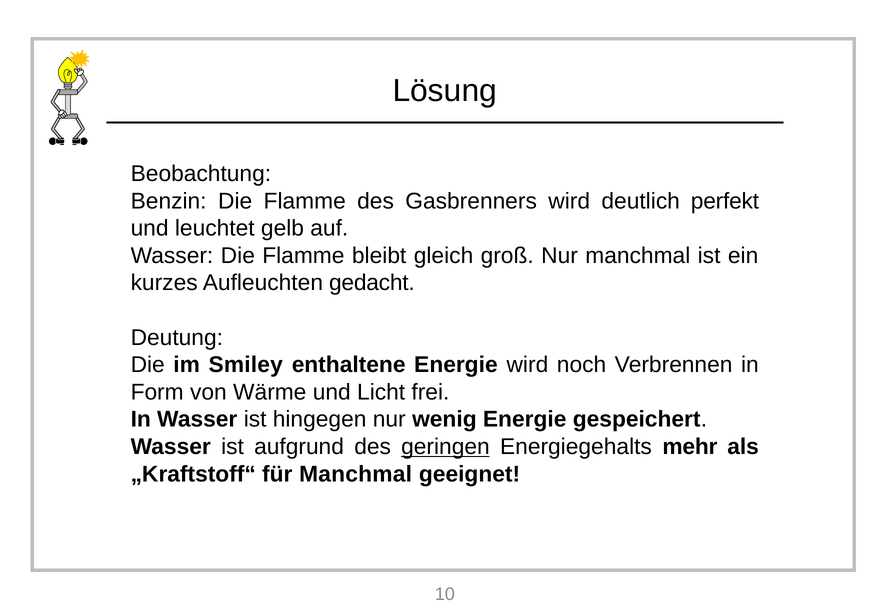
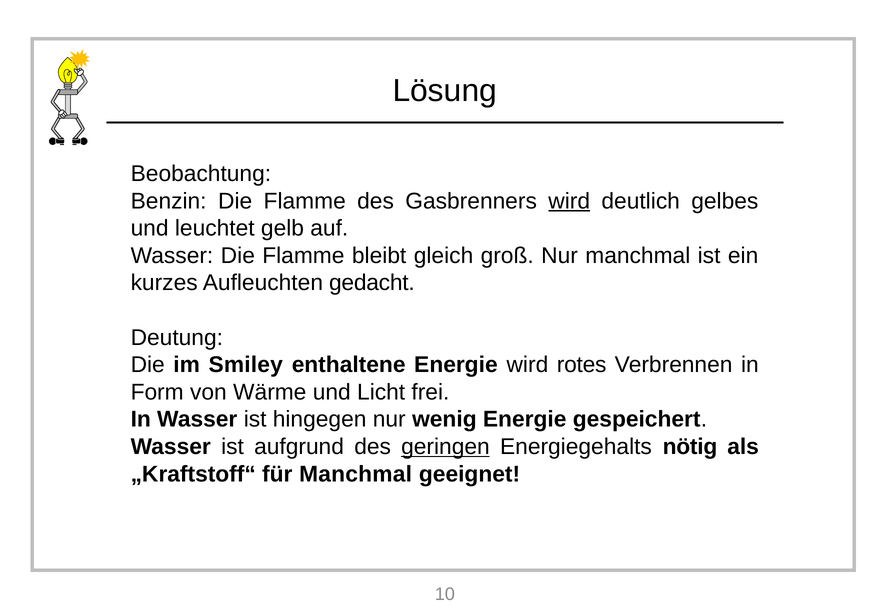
wird underline: none -> present (569, 201)
perfekt: perfekt -> gelbes (725, 201)
noch: noch -> rotes (582, 365)
mehr: mehr -> nötig (690, 447)
